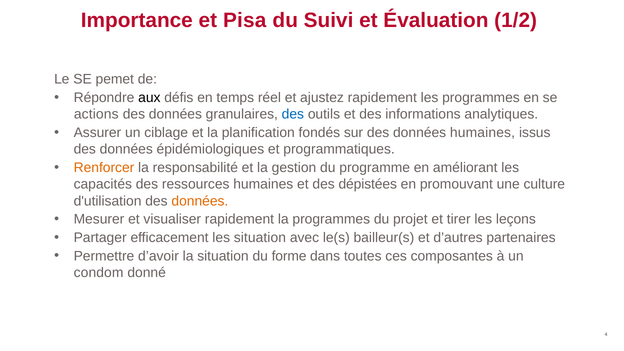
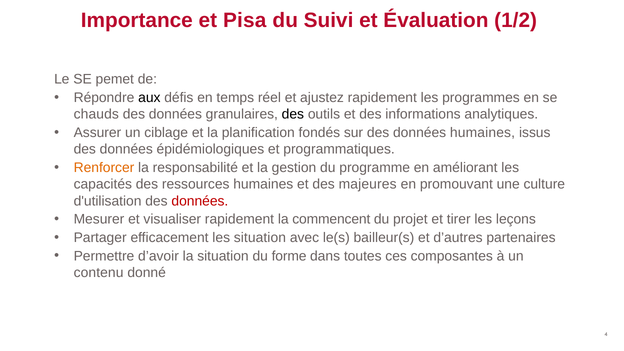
actions: actions -> chauds (96, 114)
des colour: blue -> black (293, 114)
dépistées: dépistées -> majeures (368, 184)
données colour: orange -> red (200, 201)
la programmes: programmes -> commencent (331, 219)
condom: condom -> contenu (99, 273)
